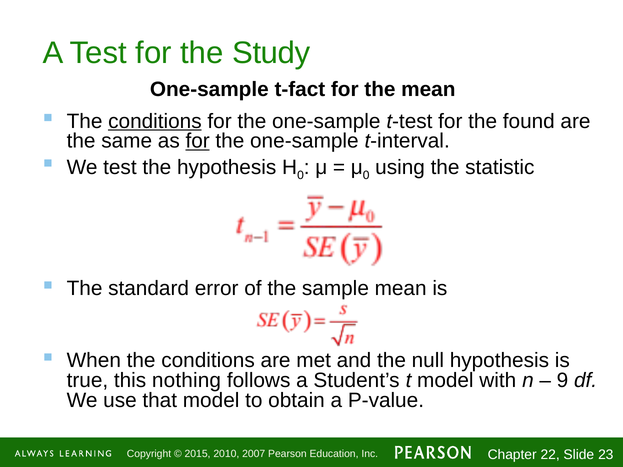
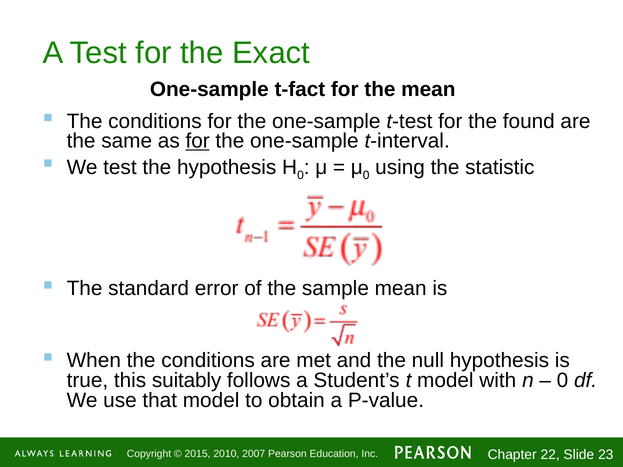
Study: Study -> Exact (271, 53)
conditions underline: present -> none (155, 121)
nothing: nothing -> suitably (187, 380)
9: 9 -> 0 (562, 380)
